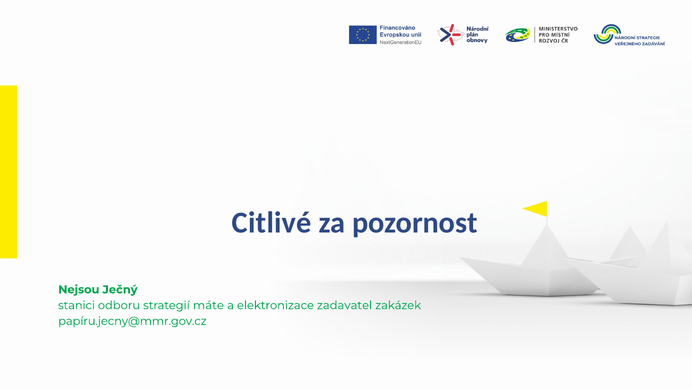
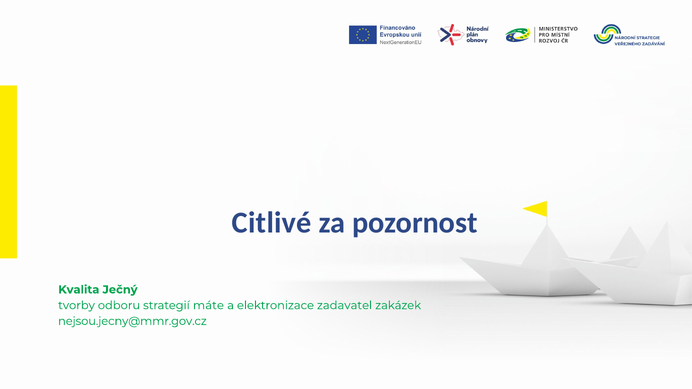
Nejsou: Nejsou -> Kvalita (79, 290)
stanici: stanici -> tvorby (77, 306)
papíru.jecny@mmr.gov.cz: papíru.jecny@mmr.gov.cz -> nejsou.jecny@mmr.gov.cz (132, 321)
